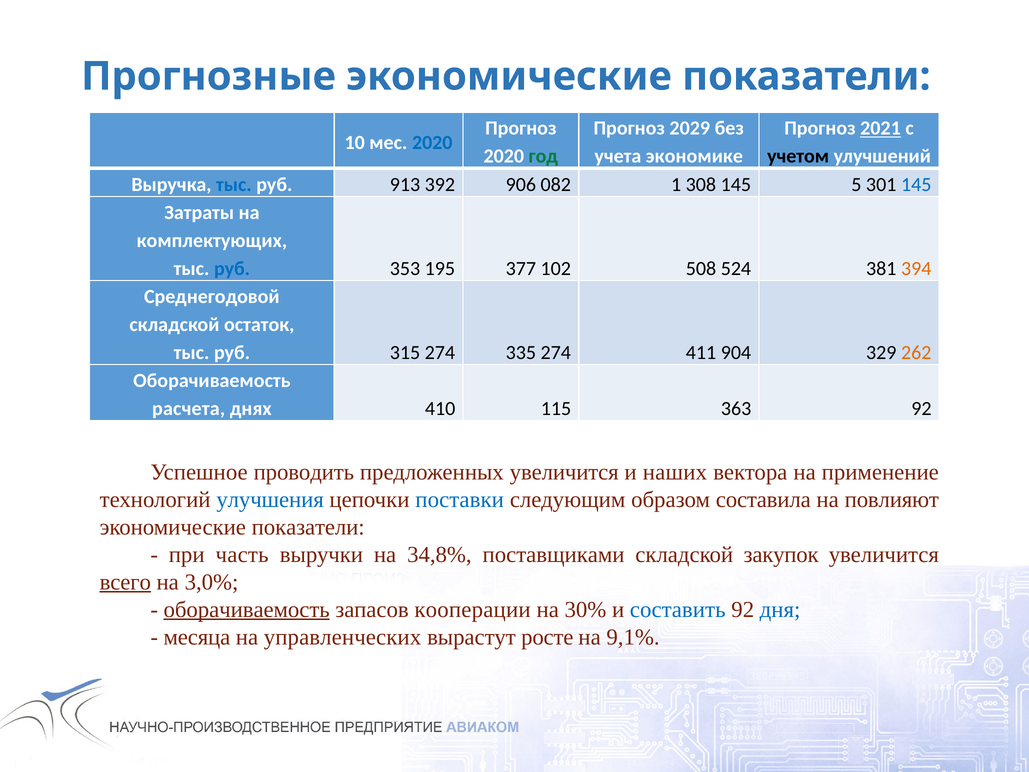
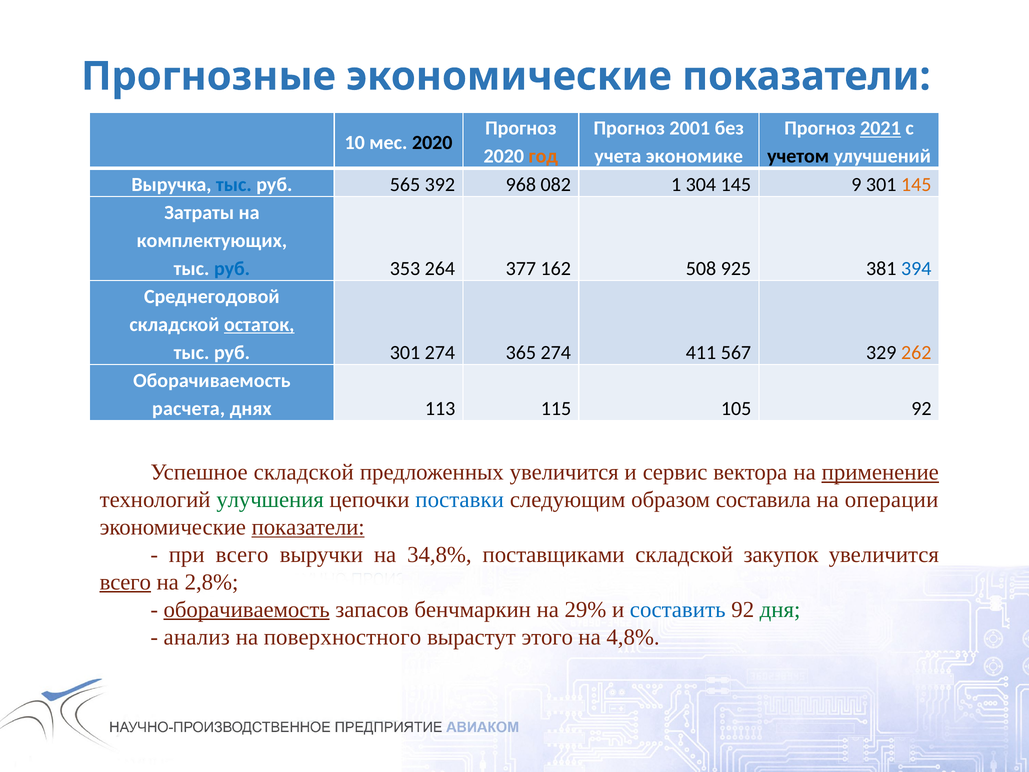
2029: 2029 -> 2001 (690, 128)
2020 colour: blue -> black (432, 142)
год colour: green -> orange (543, 156)
913: 913 -> 565 (405, 184)
906: 906 -> 968 (521, 184)
308: 308 -> 304 (701, 184)
5: 5 -> 9 (856, 184)
145 colour: blue -> orange (916, 184)
195: 195 -> 264 (440, 268)
102: 102 -> 162 (556, 268)
524: 524 -> 925 (736, 268)
394 colour: orange -> blue (916, 268)
остаток underline: none -> present (259, 324)
руб 315: 315 -> 301 (405, 352)
335: 335 -> 365 (521, 352)
904: 904 -> 567 (736, 352)
410: 410 -> 113 (440, 408)
363: 363 -> 105 (736, 408)
Успешное проводить: проводить -> складской (304, 472)
наших: наших -> сервис (675, 472)
применение underline: none -> present (880, 472)
улучшения colour: blue -> green (270, 500)
повлияют: повлияют -> операции (892, 500)
показатели underline: none -> present (308, 527)
при часть: часть -> всего (242, 554)
3,0%: 3,0% -> 2,8% (212, 582)
кооперации: кооперации -> бенчмаркин (473, 609)
30%: 30% -> 29% (585, 609)
дня colour: blue -> green (780, 609)
месяца: месяца -> анализ (197, 637)
управленческих: управленческих -> поверхностного (342, 637)
росте: росте -> этого (547, 637)
9,1%: 9,1% -> 4,8% (633, 637)
